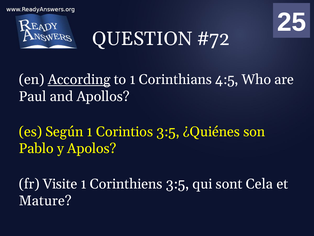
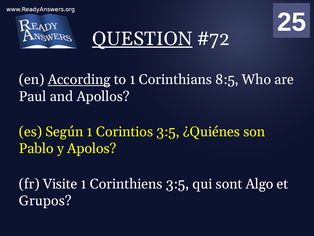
QUESTION underline: none -> present (142, 39)
4:5: 4:5 -> 8:5 (227, 79)
Cela: Cela -> Algo (260, 184)
Mature: Mature -> Grupos (45, 200)
